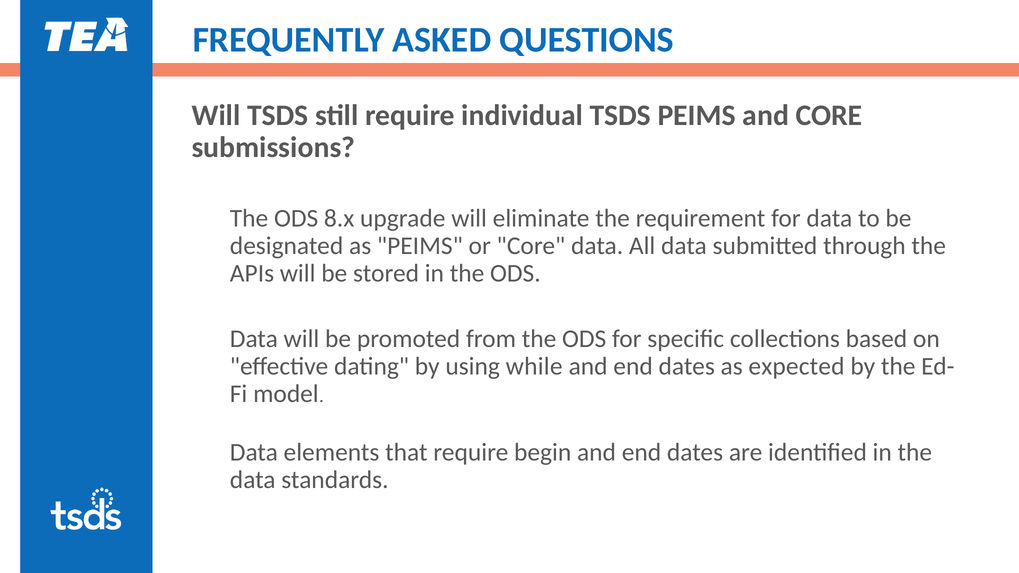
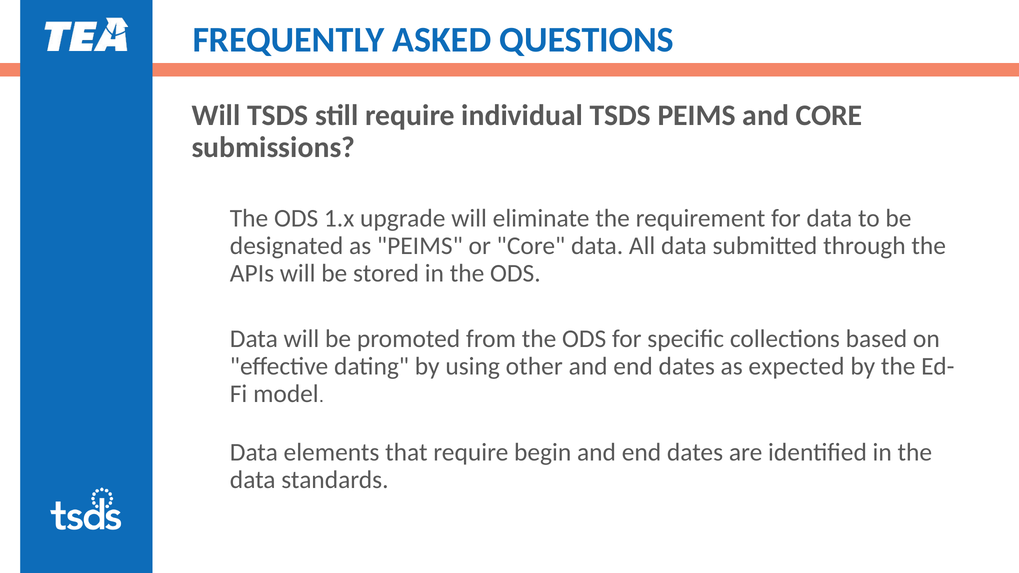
8.x: 8.x -> 1.x (339, 218)
while: while -> other (534, 366)
